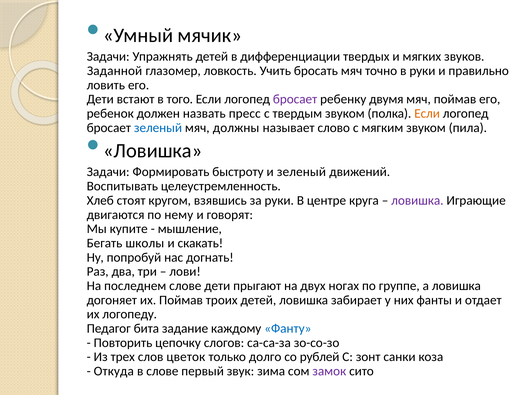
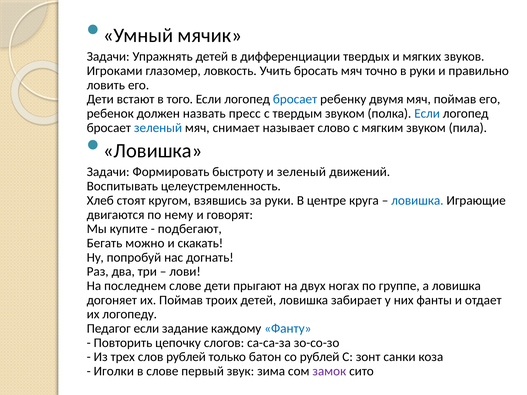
Заданной: Заданной -> Игроками (115, 71)
бросает colour: purple -> blue (295, 99)
Если colour: orange -> blue (427, 114)
должны: должны -> снимает (236, 128)
ловишка colour: purple -> blue (417, 201)
мышление: мышление -> подбегают (190, 229)
школы: школы -> можно (145, 243)
Педагог бита: бита -> если (146, 329)
слов цветок: цветок -> рублей (186, 357)
долго: долго -> батон (265, 357)
Откуда: Откуда -> Иголки (114, 371)
